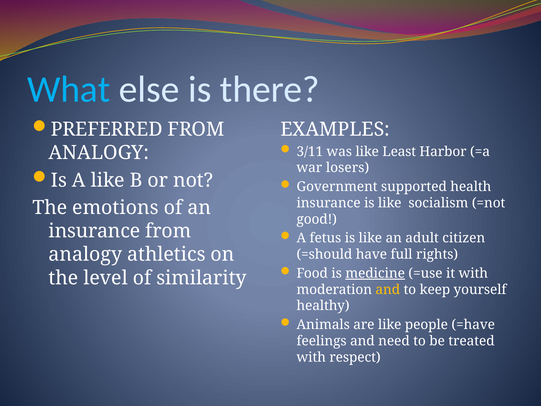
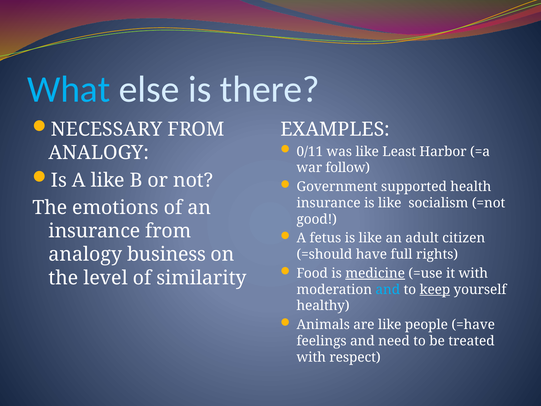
PREFERRED: PREFERRED -> NECESSARY (107, 129)
3/11: 3/11 -> 0/11 (310, 151)
losers: losers -> follow (348, 168)
athletics: athletics -> business (166, 254)
and colour: yellow -> light blue (388, 289)
keep underline: none -> present (435, 289)
